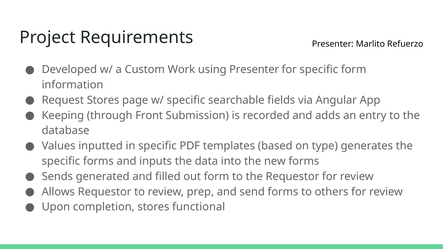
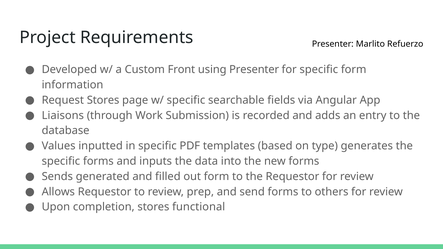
Work: Work -> Front (181, 70)
Keeping: Keeping -> Liaisons (63, 116)
Front: Front -> Work (149, 116)
